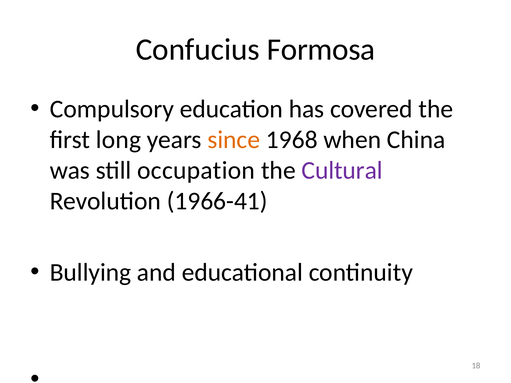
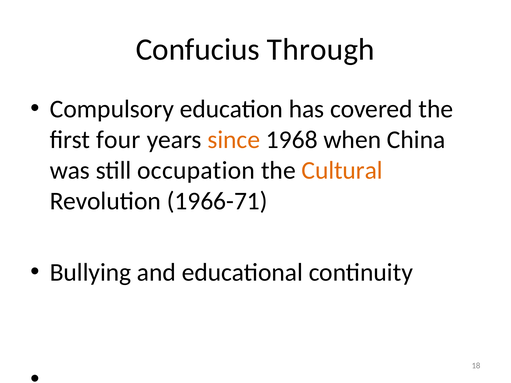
Formosa: Formosa -> Through (321, 49)
long: long -> four (118, 140)
Cultural colour: purple -> orange (342, 170)
1966-41: 1966-41 -> 1966-71 (217, 201)
